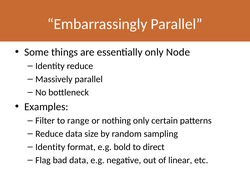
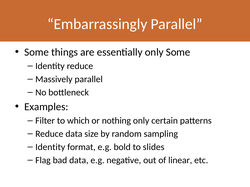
only Node: Node -> Some (178, 52)
range: range -> which (78, 121)
direct: direct -> slides (154, 147)
